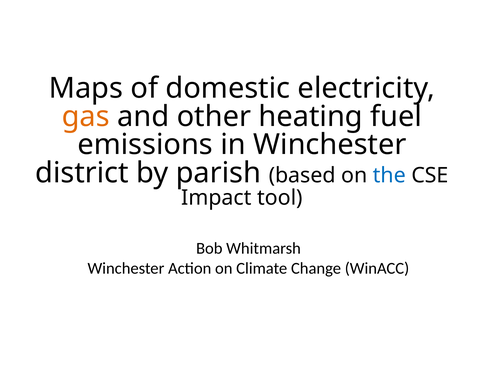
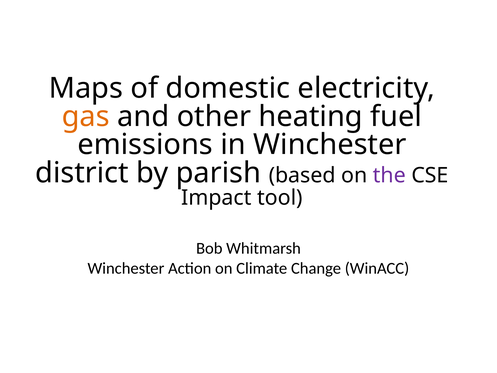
the colour: blue -> purple (389, 175)
